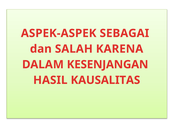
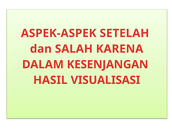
SEBAGAI: SEBAGAI -> SETELAH (124, 33)
KAUSALITAS: KAUSALITAS -> VISUALISASI (105, 80)
